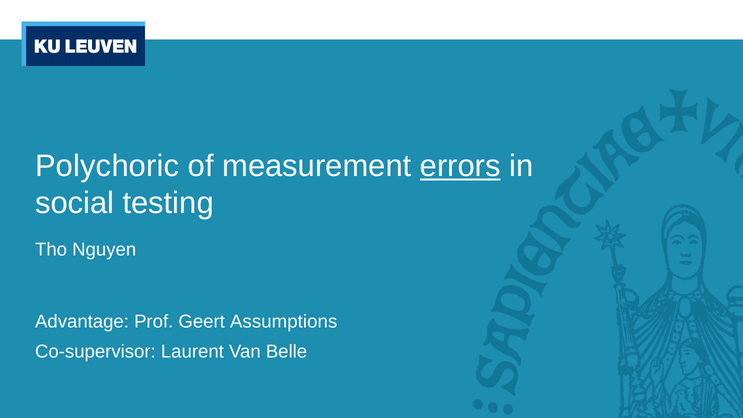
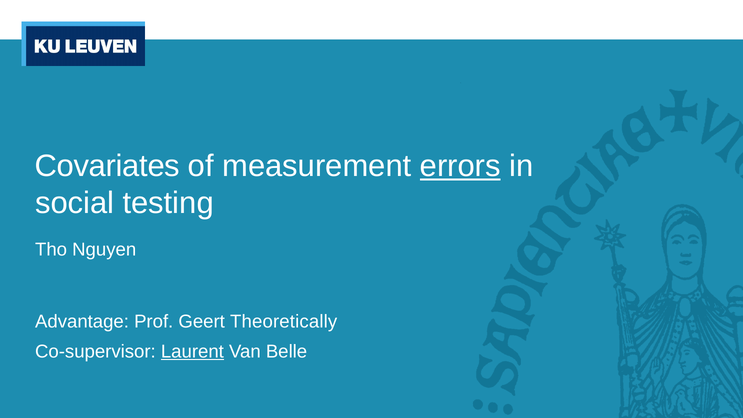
Polychoric: Polychoric -> Covariates (107, 166)
Assumptions: Assumptions -> Theoretically (284, 321)
Laurent underline: none -> present (192, 351)
